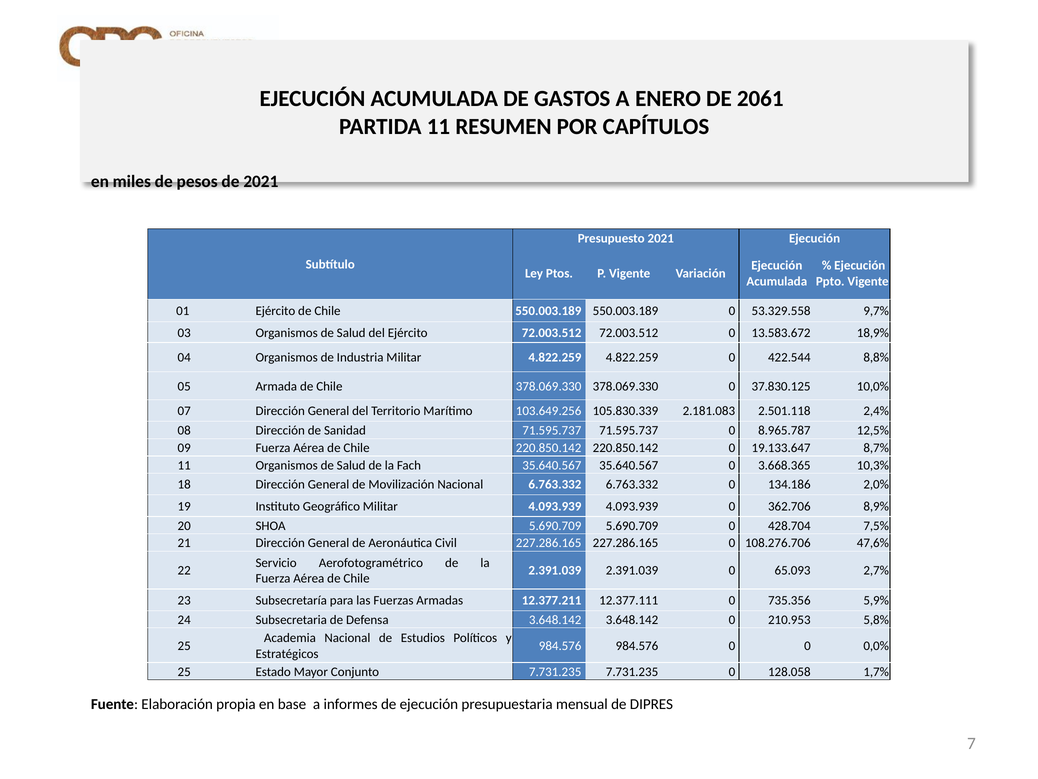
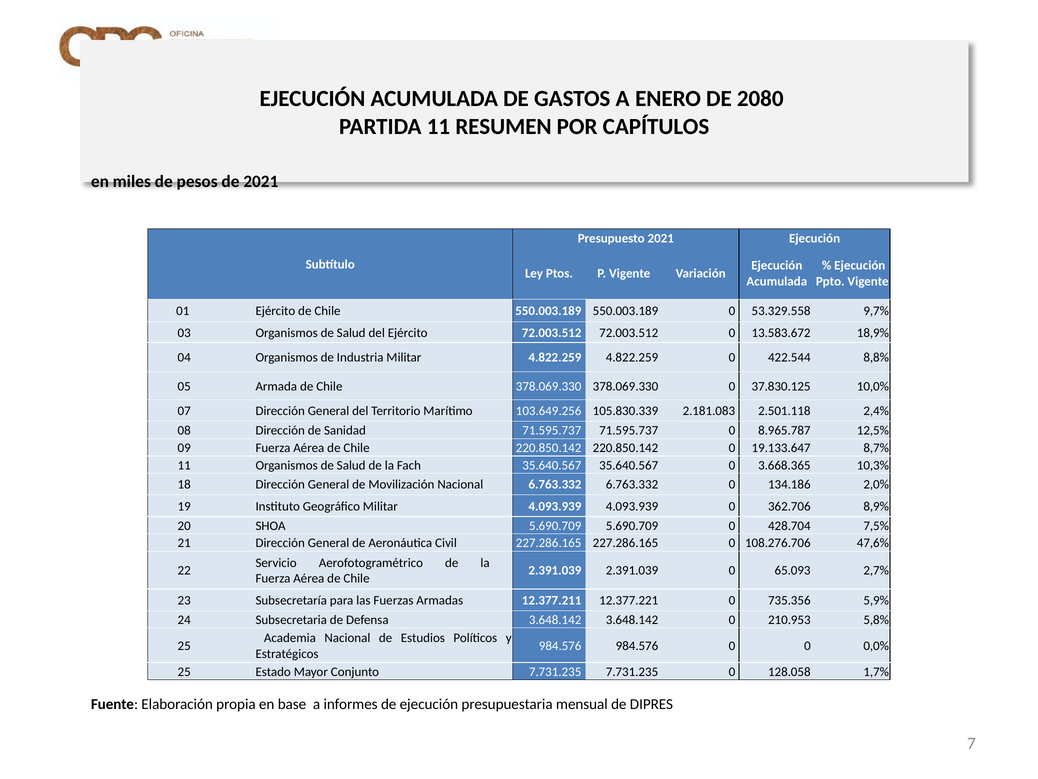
2061: 2061 -> 2080 (760, 99)
12.377.111: 12.377.111 -> 12.377.221 (629, 600)
